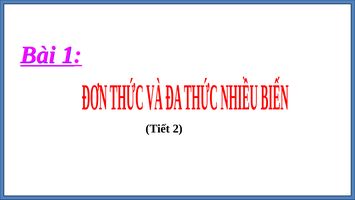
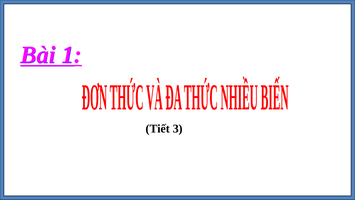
2: 2 -> 3 (178, 128)
